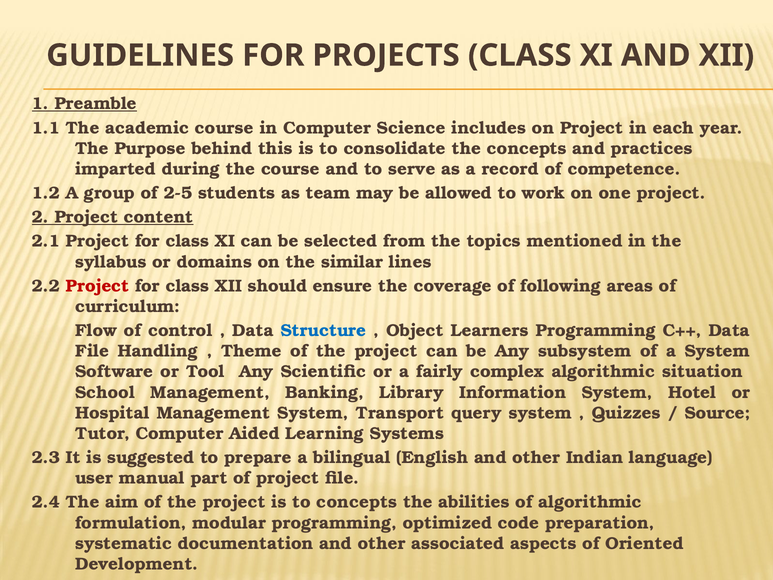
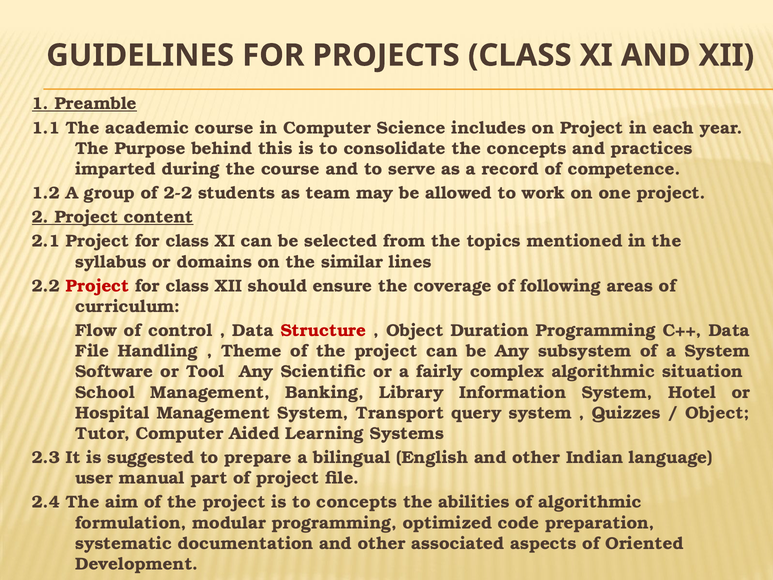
2-5: 2-5 -> 2-2 (178, 193)
Structure colour: blue -> red (323, 330)
Learners: Learners -> Duration (490, 330)
Source: Source -> Object (717, 413)
